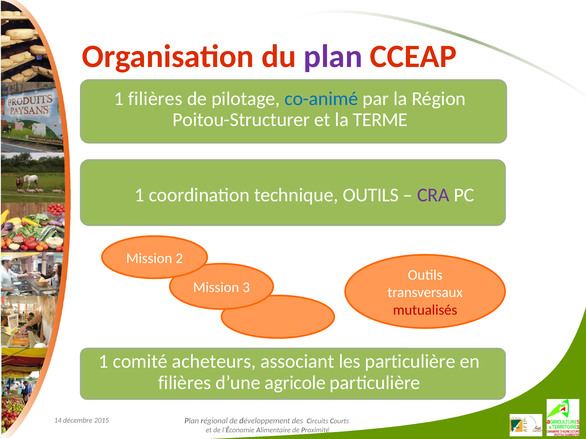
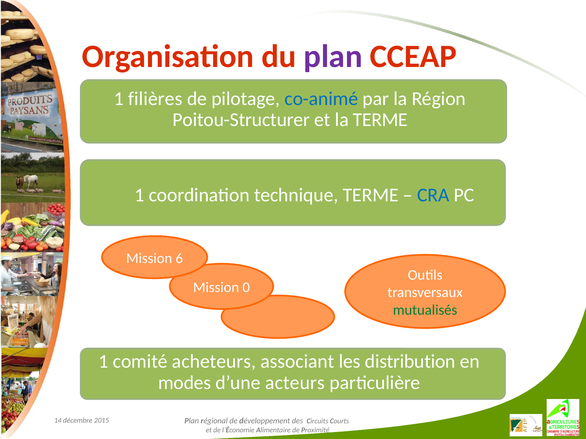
technique OUTILS: OUTILS -> TERME (371, 195)
CRA colour: purple -> blue (433, 195)
2: 2 -> 6 (179, 258)
3: 3 -> 0 (246, 288)
mutualisés colour: red -> green (425, 310)
les particulière: particulière -> distribution (410, 362)
filières: filières -> modes (185, 383)
agricole: agricole -> acteurs (295, 383)
